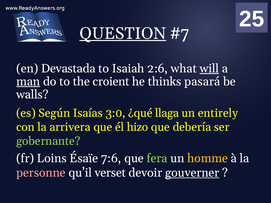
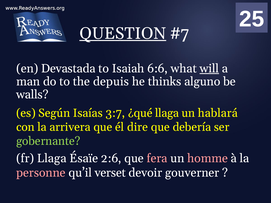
2:6: 2:6 -> 6:6 (158, 69)
man underline: present -> none (28, 82)
croient: croient -> depuis (111, 82)
pasará: pasará -> alguno (202, 82)
3:0: 3:0 -> 3:7 (115, 113)
entirely: entirely -> hablará (218, 113)
hizo: hizo -> dire (137, 127)
fr Loins: Loins -> Llaga (52, 158)
7:6: 7:6 -> 2:6 (111, 158)
fera colour: light green -> pink (157, 158)
homme colour: yellow -> pink (208, 158)
gouverner underline: present -> none (192, 173)
